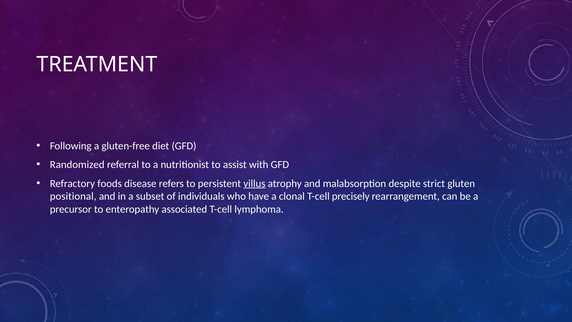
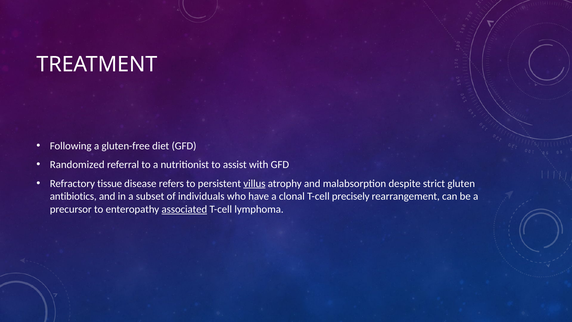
foods: foods -> tissue (110, 183)
positional: positional -> antibiotics (73, 196)
associated underline: none -> present (184, 209)
